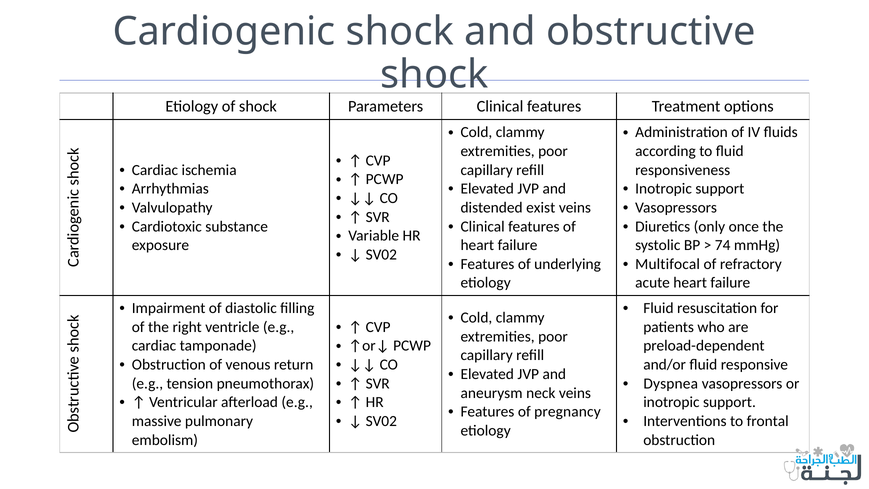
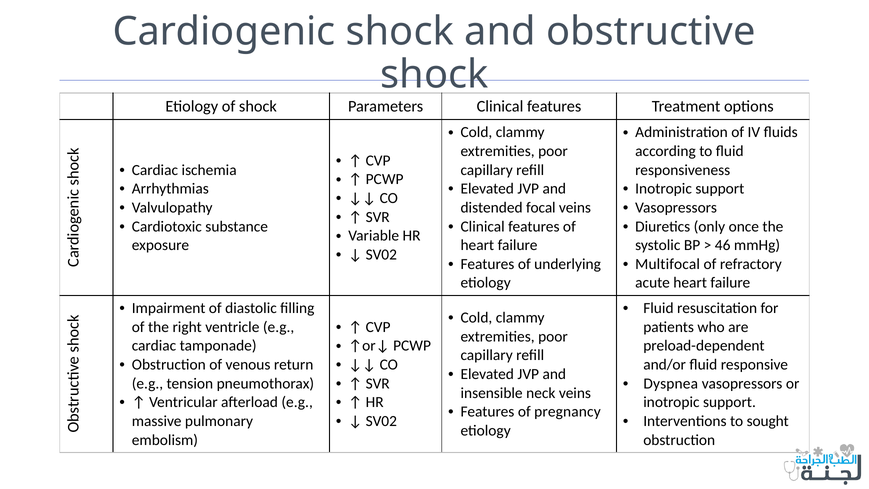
exist: exist -> focal (541, 208)
74: 74 -> 46 (723, 245)
aneurysm: aneurysm -> insensible (492, 393)
frontal: frontal -> sought (768, 421)
